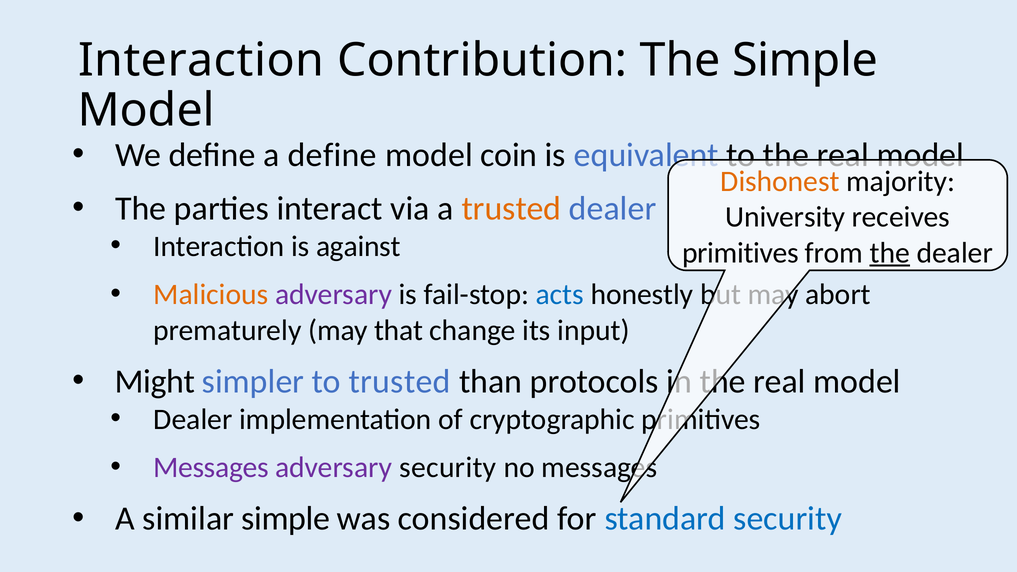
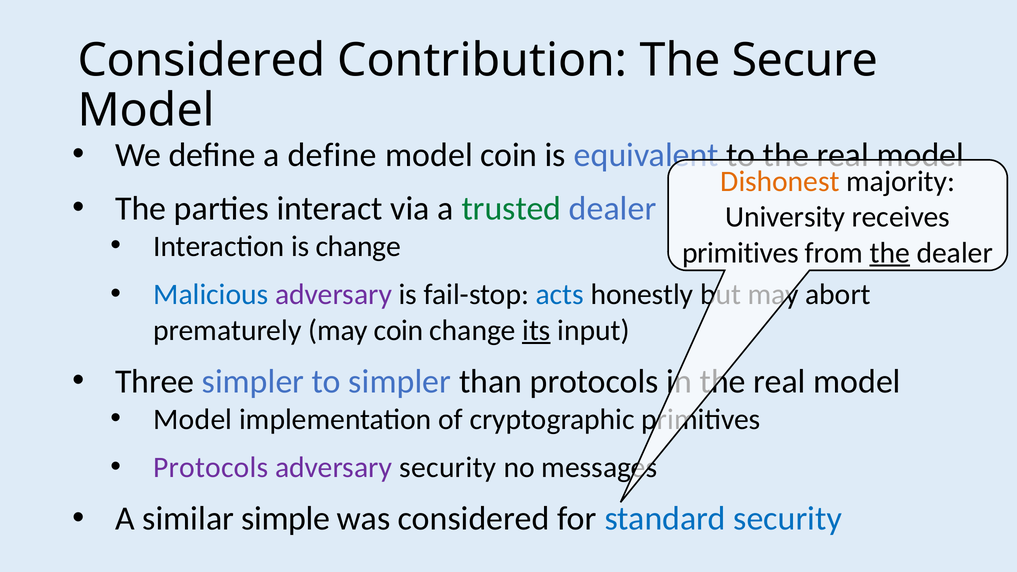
Interaction: Interaction -> Considered (201, 60)
The Simple: Simple -> Secure (805, 60)
trusted colour: orange -> green (511, 208)
is against: against -> change (358, 246)
Malicious colour: orange -> blue (211, 295)
may that: that -> coin (399, 330)
its underline: none -> present (536, 330)
Might: Might -> Three (155, 381)
to trusted: trusted -> simpler (400, 381)
Dealer: Dealer -> Model (193, 419)
Messages: Messages -> Protocols (211, 468)
